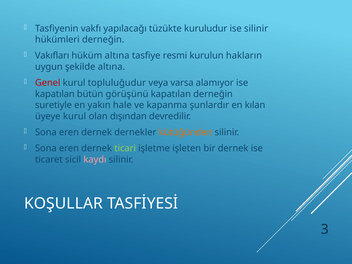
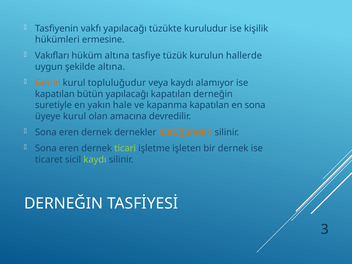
ise silinir: silinir -> kişilik (256, 29)
hükümleri derneğin: derneğin -> ermesine (103, 40)
resmi: resmi -> tüzük (175, 56)
hakların: hakların -> hallerde (244, 56)
Genel colour: red -> orange (48, 83)
veya varsa: varsa -> kaydı (182, 83)
bütün görüşünü: görüşünü -> yapılacağı (127, 94)
kapanma şunlardır: şunlardır -> kapatılan (209, 105)
en kılan: kılan -> sona (255, 105)
dışından: dışından -> amacına (128, 116)
kaydı colour: pink -> light green (95, 159)
KOŞULLAR: KOŞULLAR -> DERNEĞIN (64, 203)
